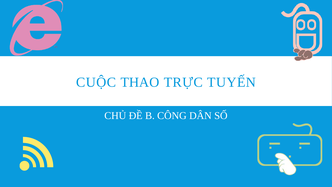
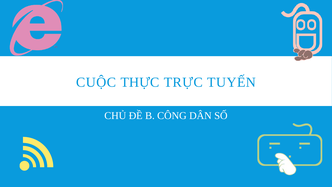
THAO: THAO -> THỰC (140, 82)
